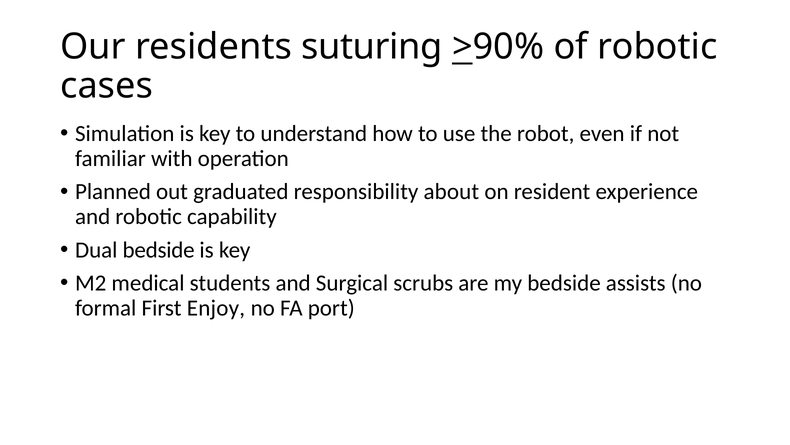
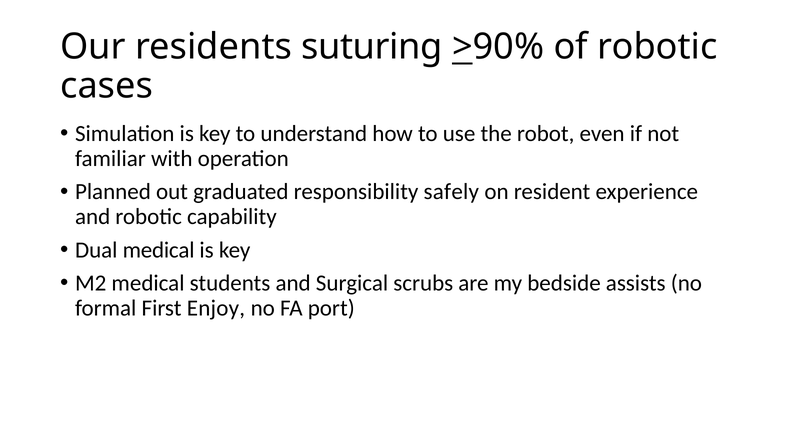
about: about -> safely (451, 192)
Dual bedside: bedside -> medical (159, 250)
